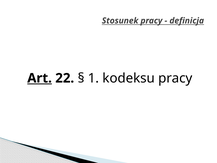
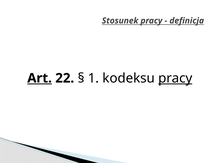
pracy underline: none -> present (175, 78)
